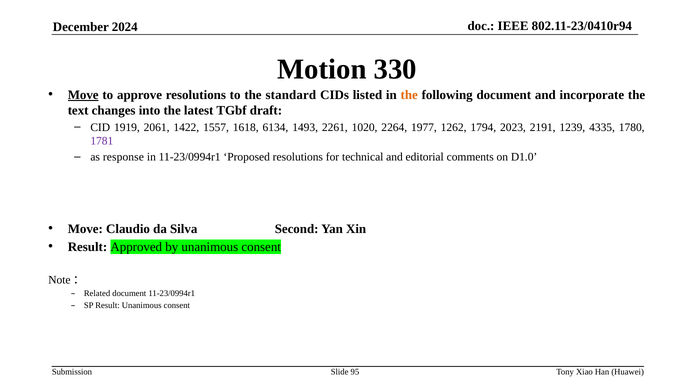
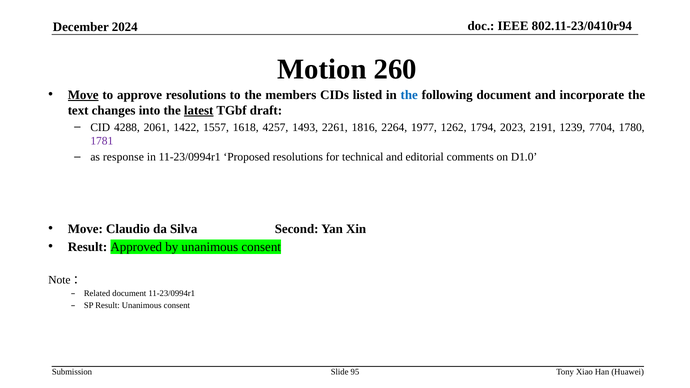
330: 330 -> 260 (395, 69)
standard: standard -> members (291, 95)
the colour: orange -> blue (409, 95)
latest underline: none -> present (199, 110)
1919: 1919 -> 4288 (127, 127)
6134: 6134 -> 4257 (275, 127)
1020: 1020 -> 1816 (365, 127)
4335: 4335 -> 7704 (602, 127)
